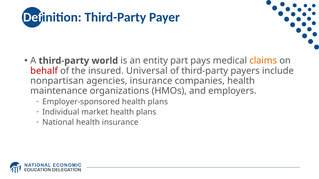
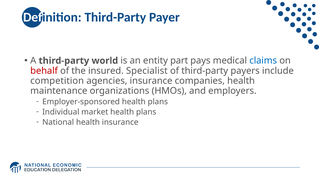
claims colour: orange -> blue (263, 61)
Universal: Universal -> Specialist (147, 71)
nonpartisan: nonpartisan -> competition (57, 81)
